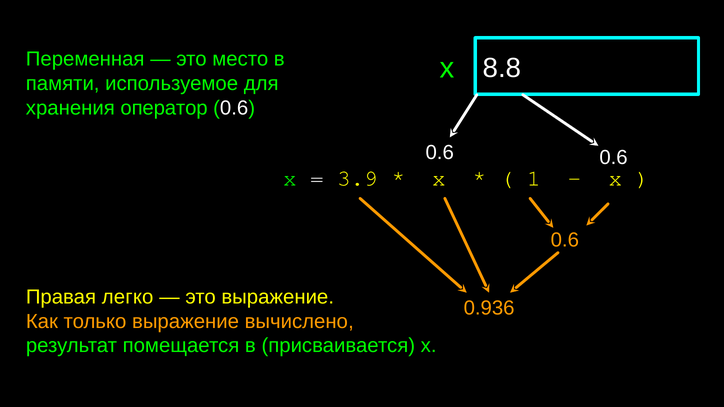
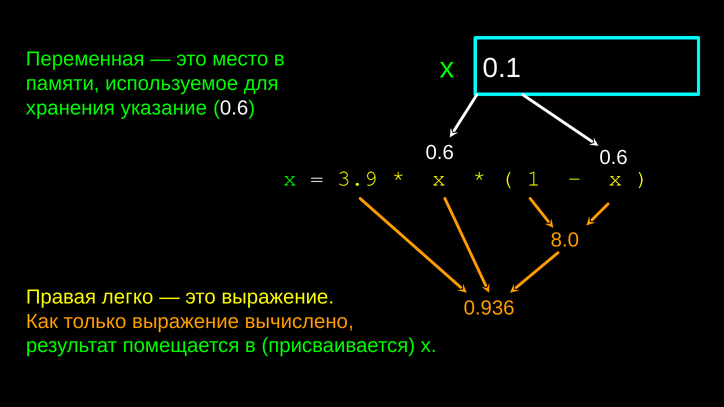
8.8: 8.8 -> 0.1 (502, 68)
оператор: оператор -> указание (164, 108)
0.6: 0.6 -> 8.0 (565, 240)
